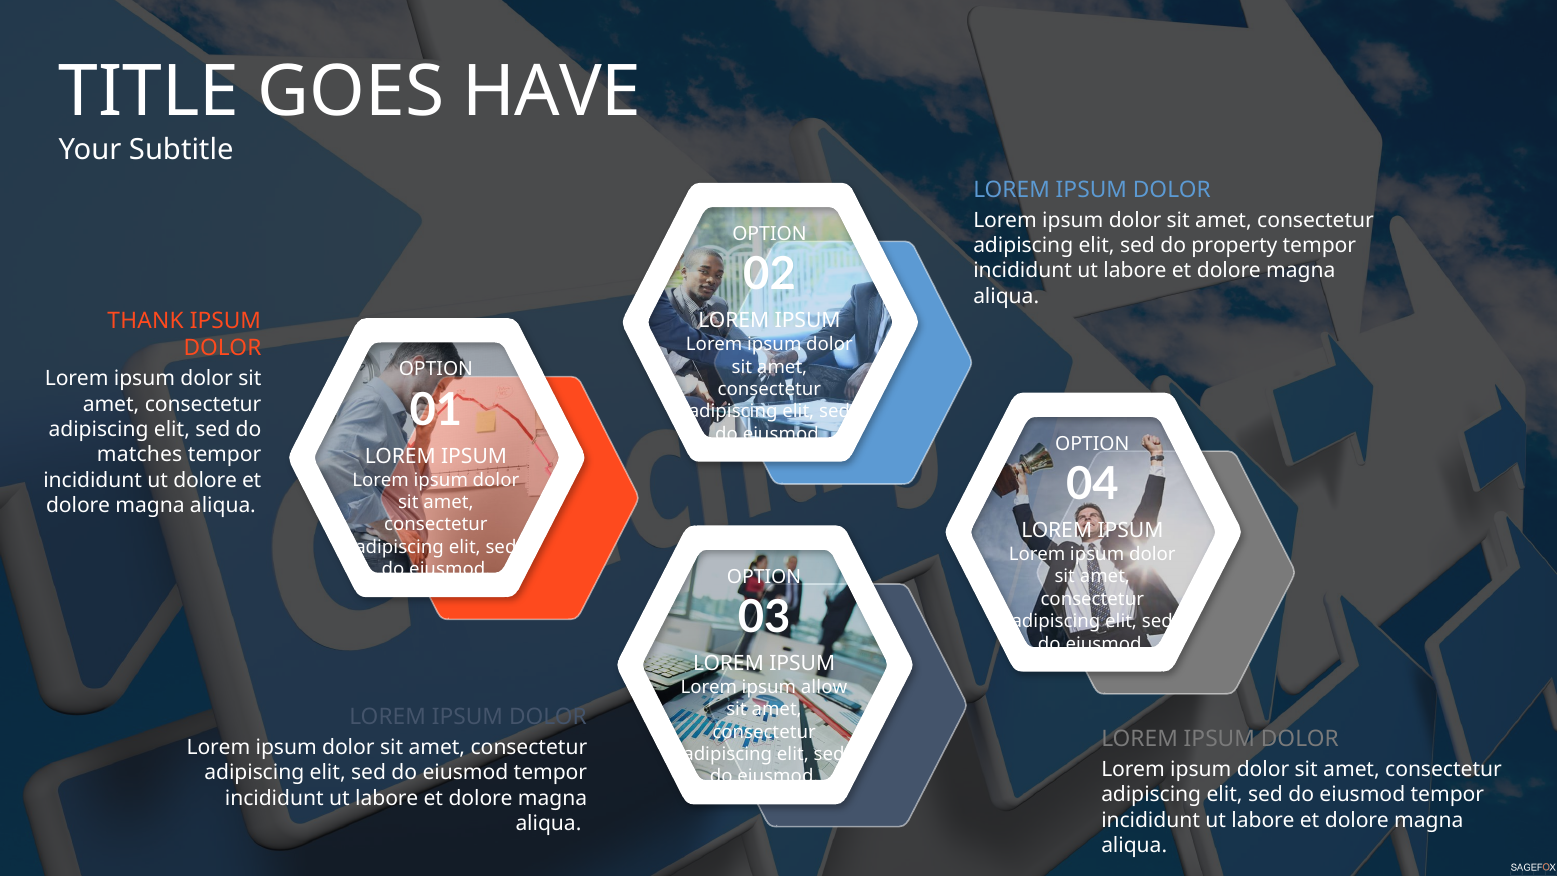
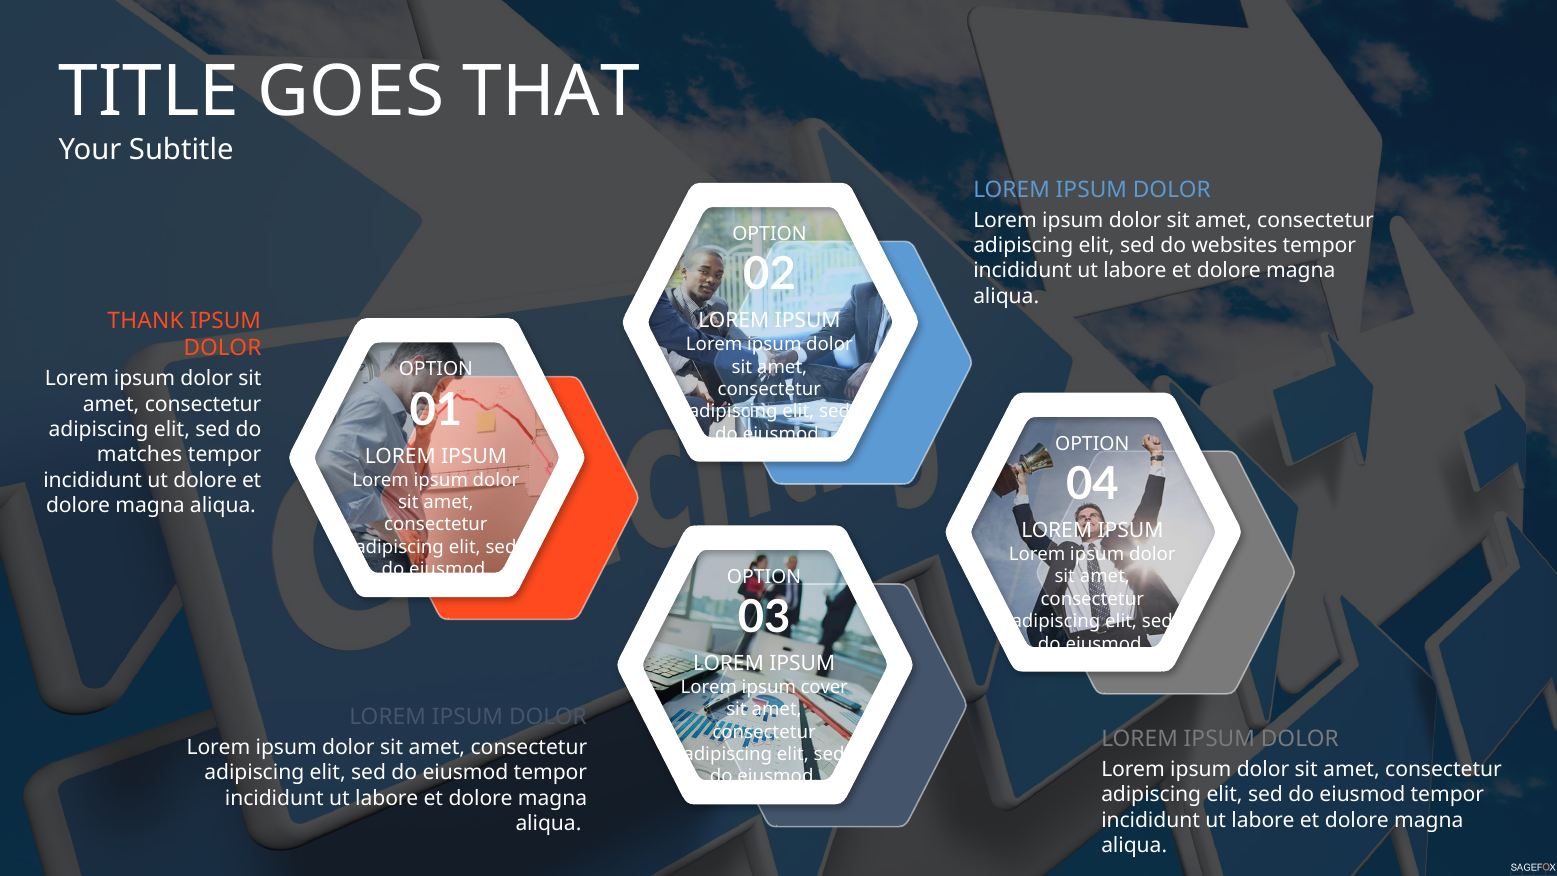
HAVE: HAVE -> THAT (551, 92)
property: property -> websites (1234, 245)
allow: allow -> cover (824, 687)
